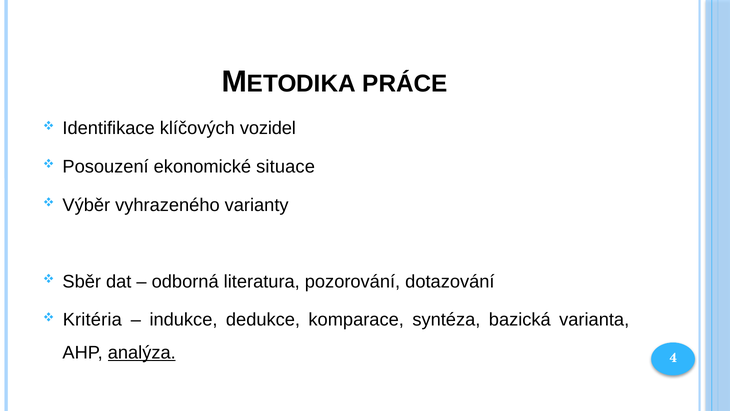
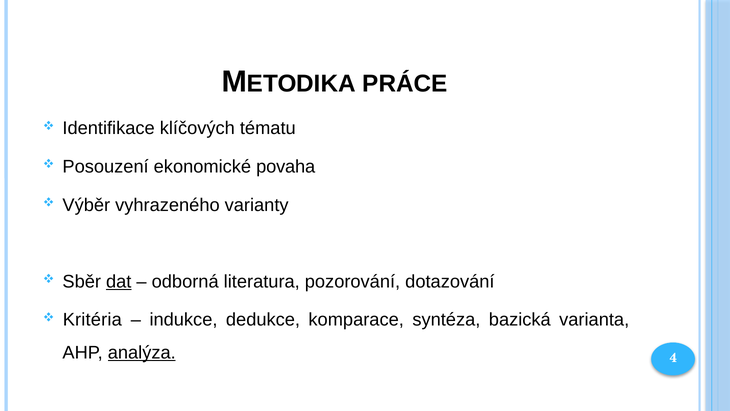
vozidel: vozidel -> tématu (268, 128)
situace: situace -> povaha (286, 167)
dat underline: none -> present (119, 281)
